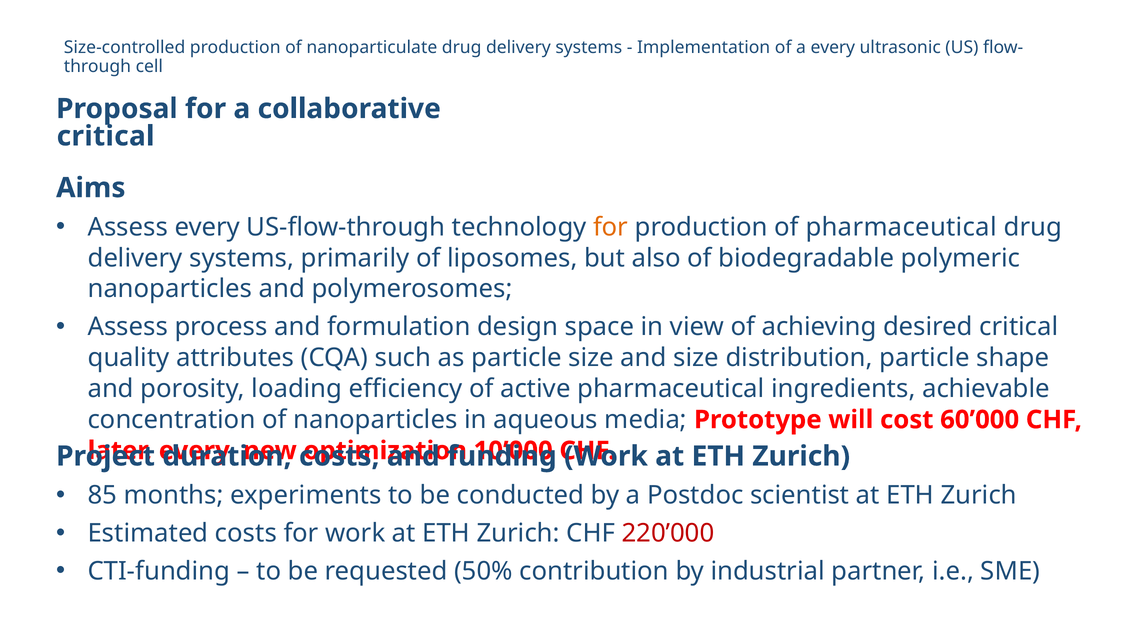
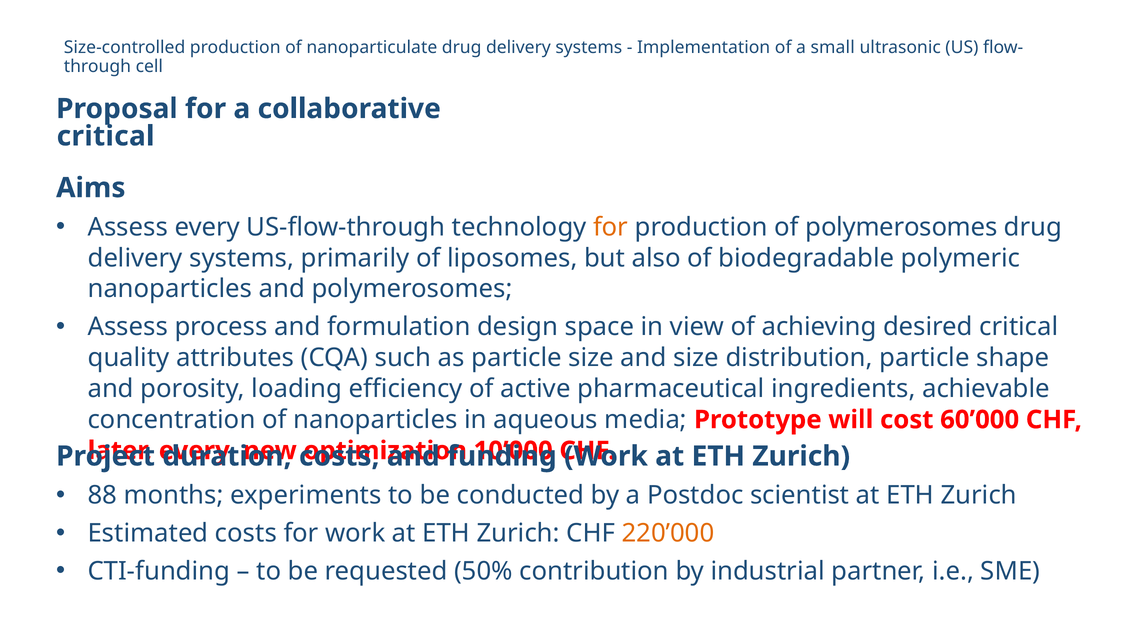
a every: every -> small (833, 48)
of pharmaceutical: pharmaceutical -> polymerosomes (901, 227)
85: 85 -> 88 (102, 495)
220’000 colour: red -> orange (668, 533)
